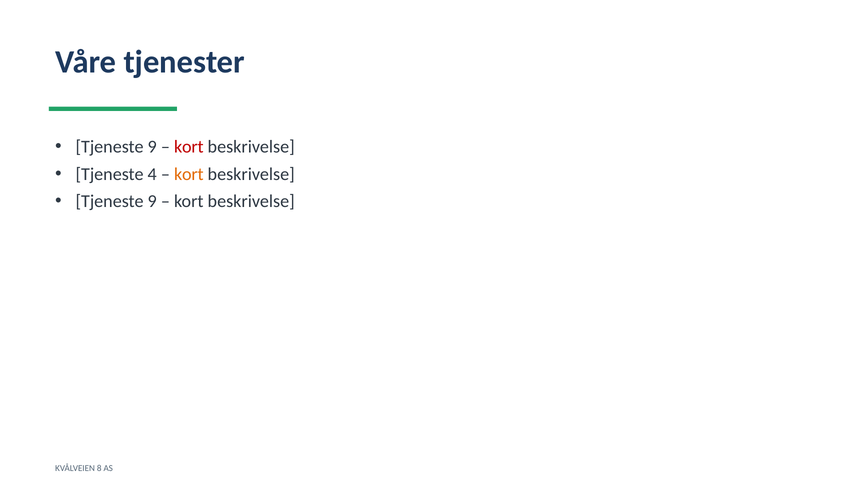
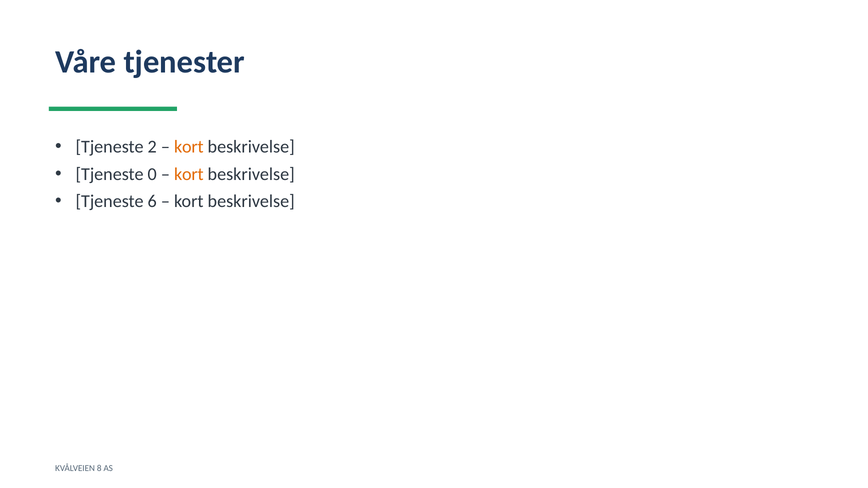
9: 9 -> 2 (152, 147)
kort colour: red -> orange (189, 147)
4: 4 -> 0 (152, 174)
9: 9 -> 6 (152, 201)
